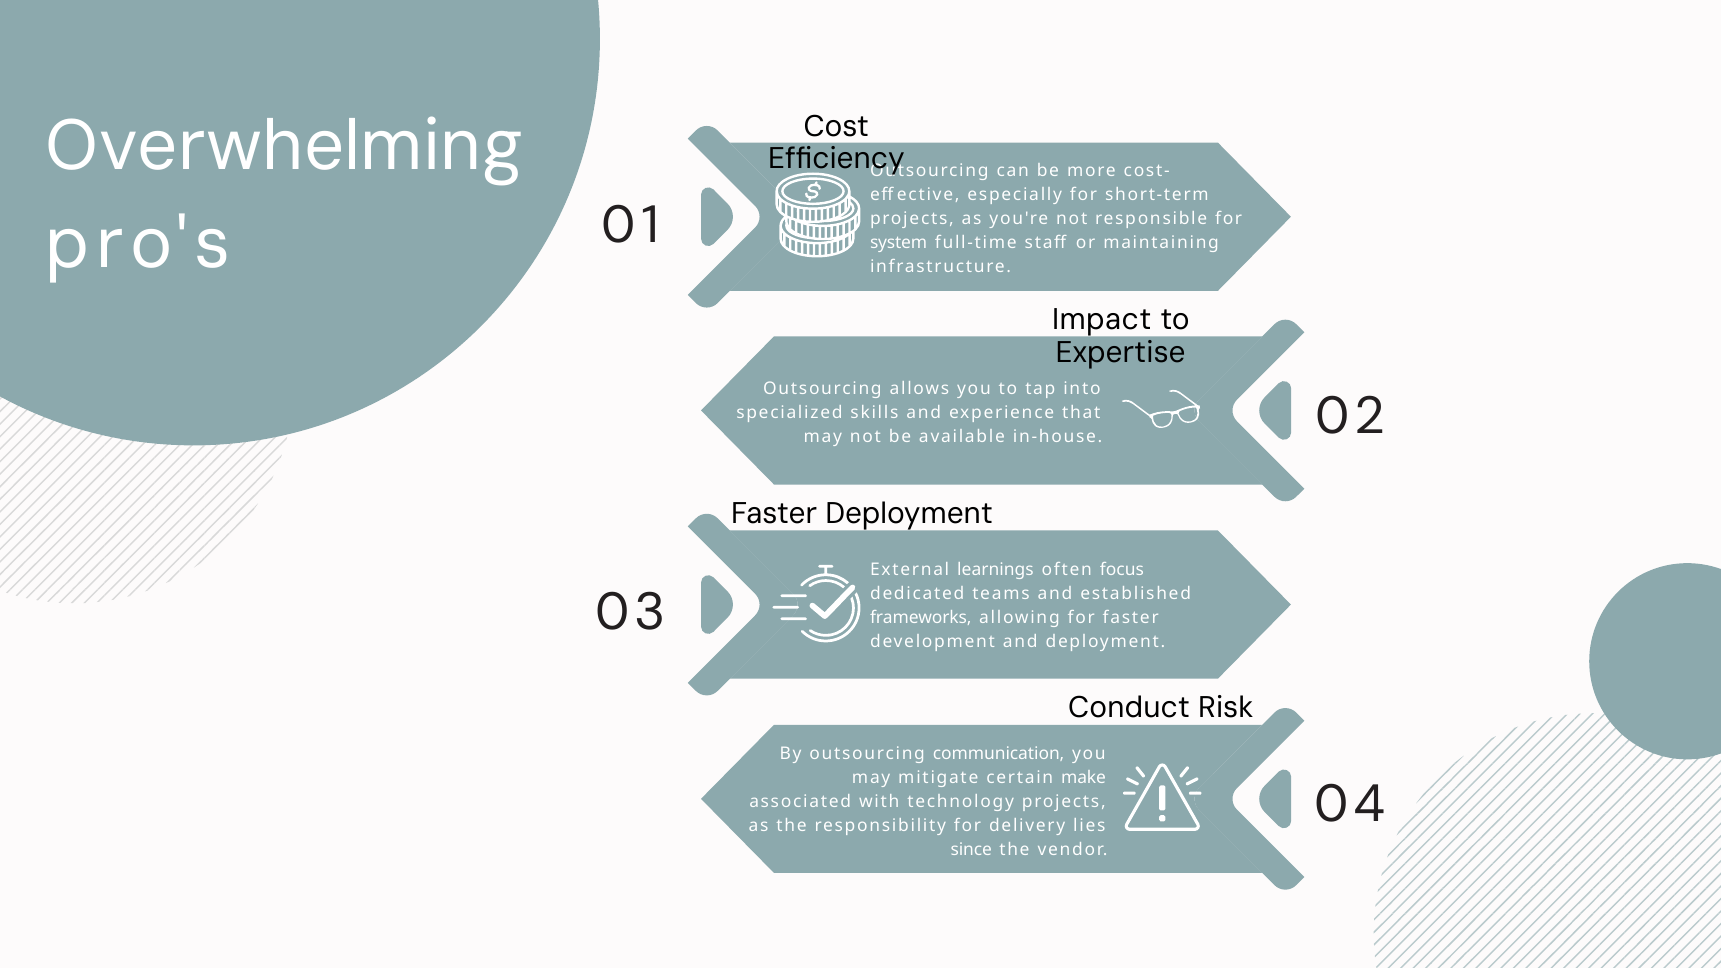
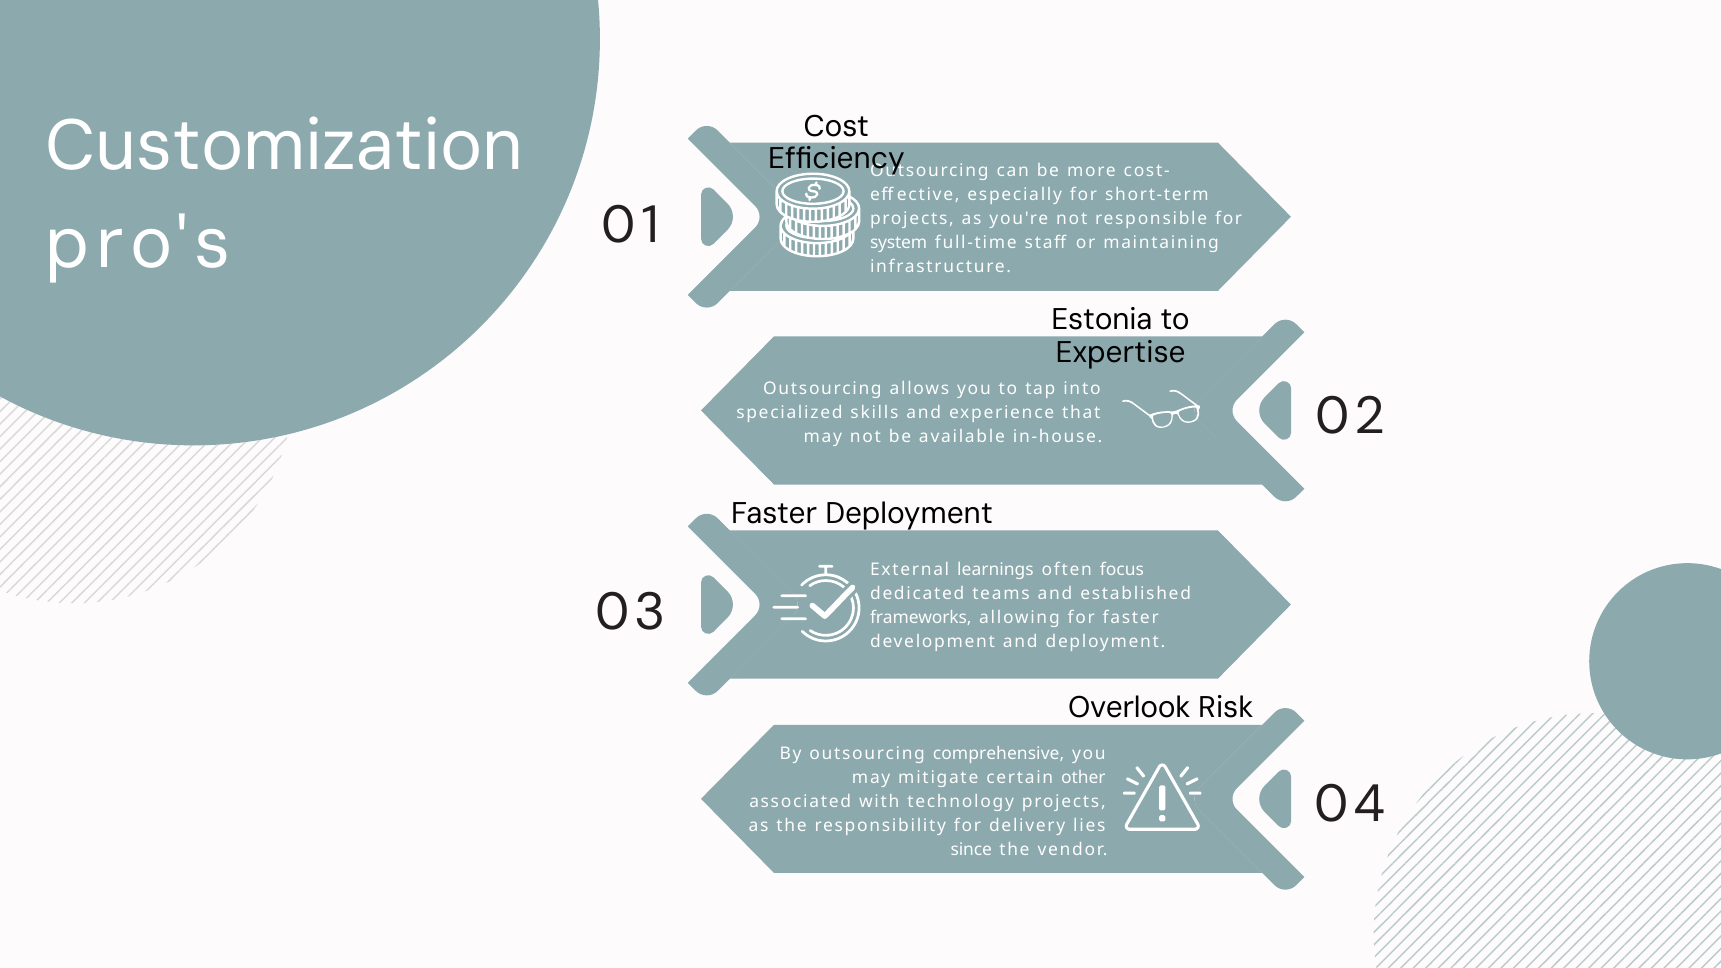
Overwhelming: Overwhelming -> Customization (285, 146)
Impact: Impact -> Estonia (1102, 320)
Conduct: Conduct -> Overlook (1129, 707)
communication: communication -> comprehensive (999, 753)
make: make -> other (1083, 777)
